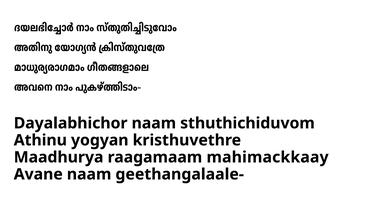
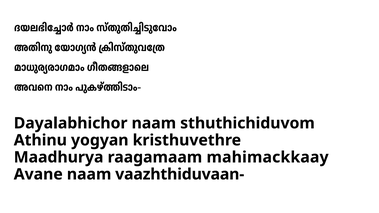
geethangalaale-: geethangalaale- -> vaazhthiduvaan- (180, 174)
